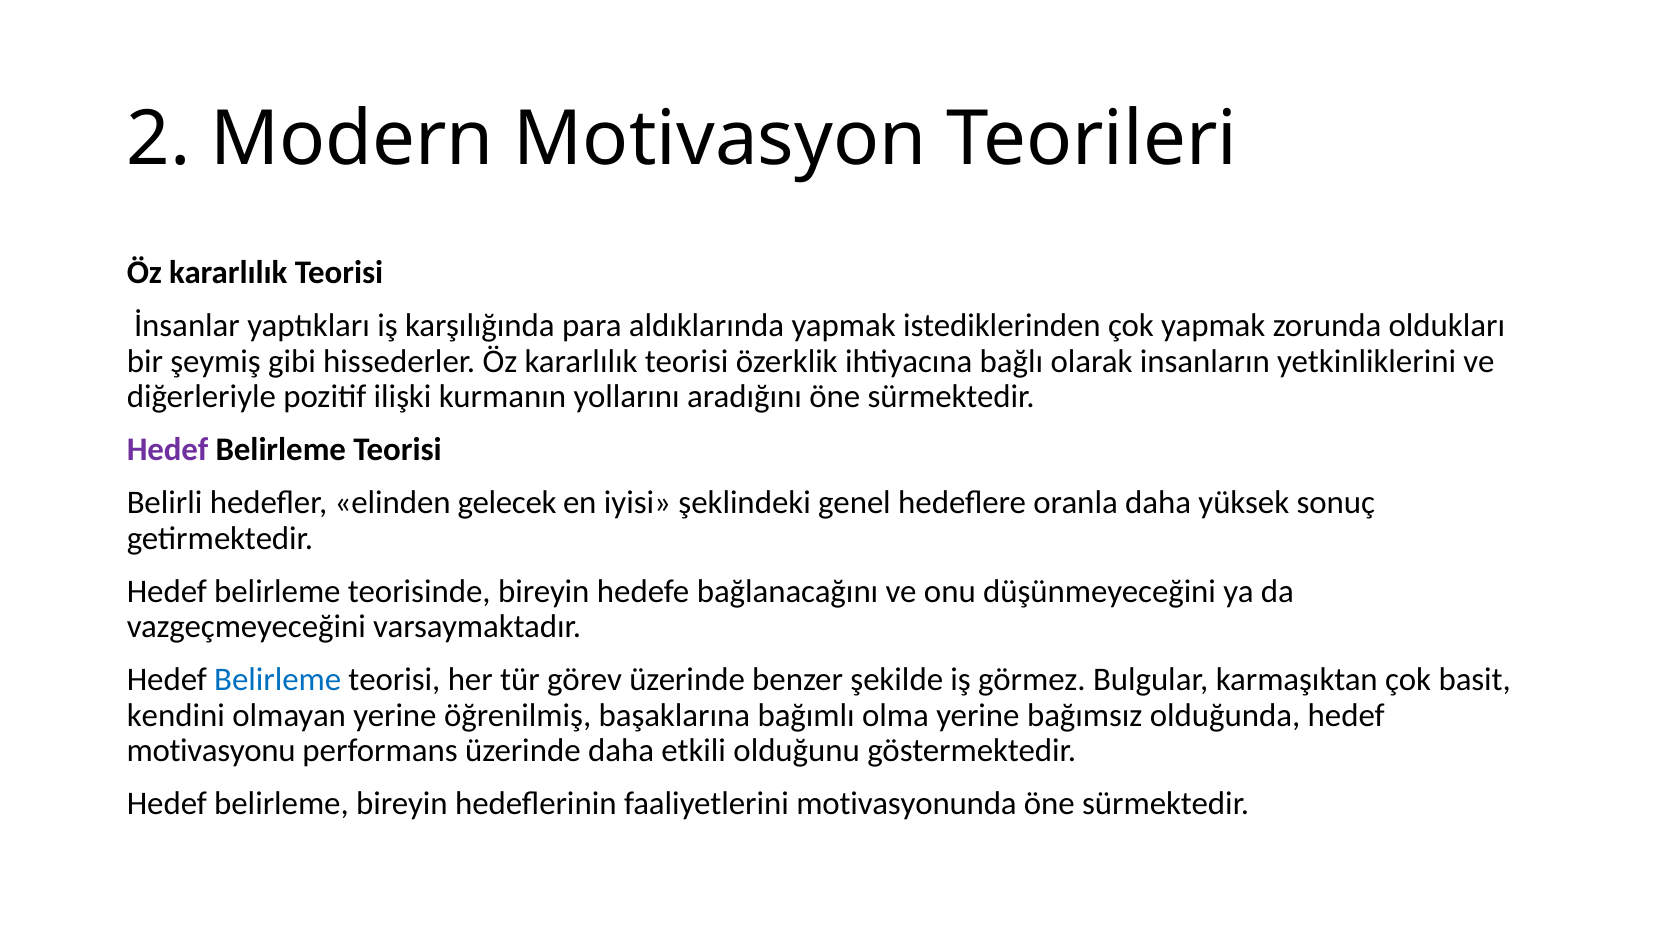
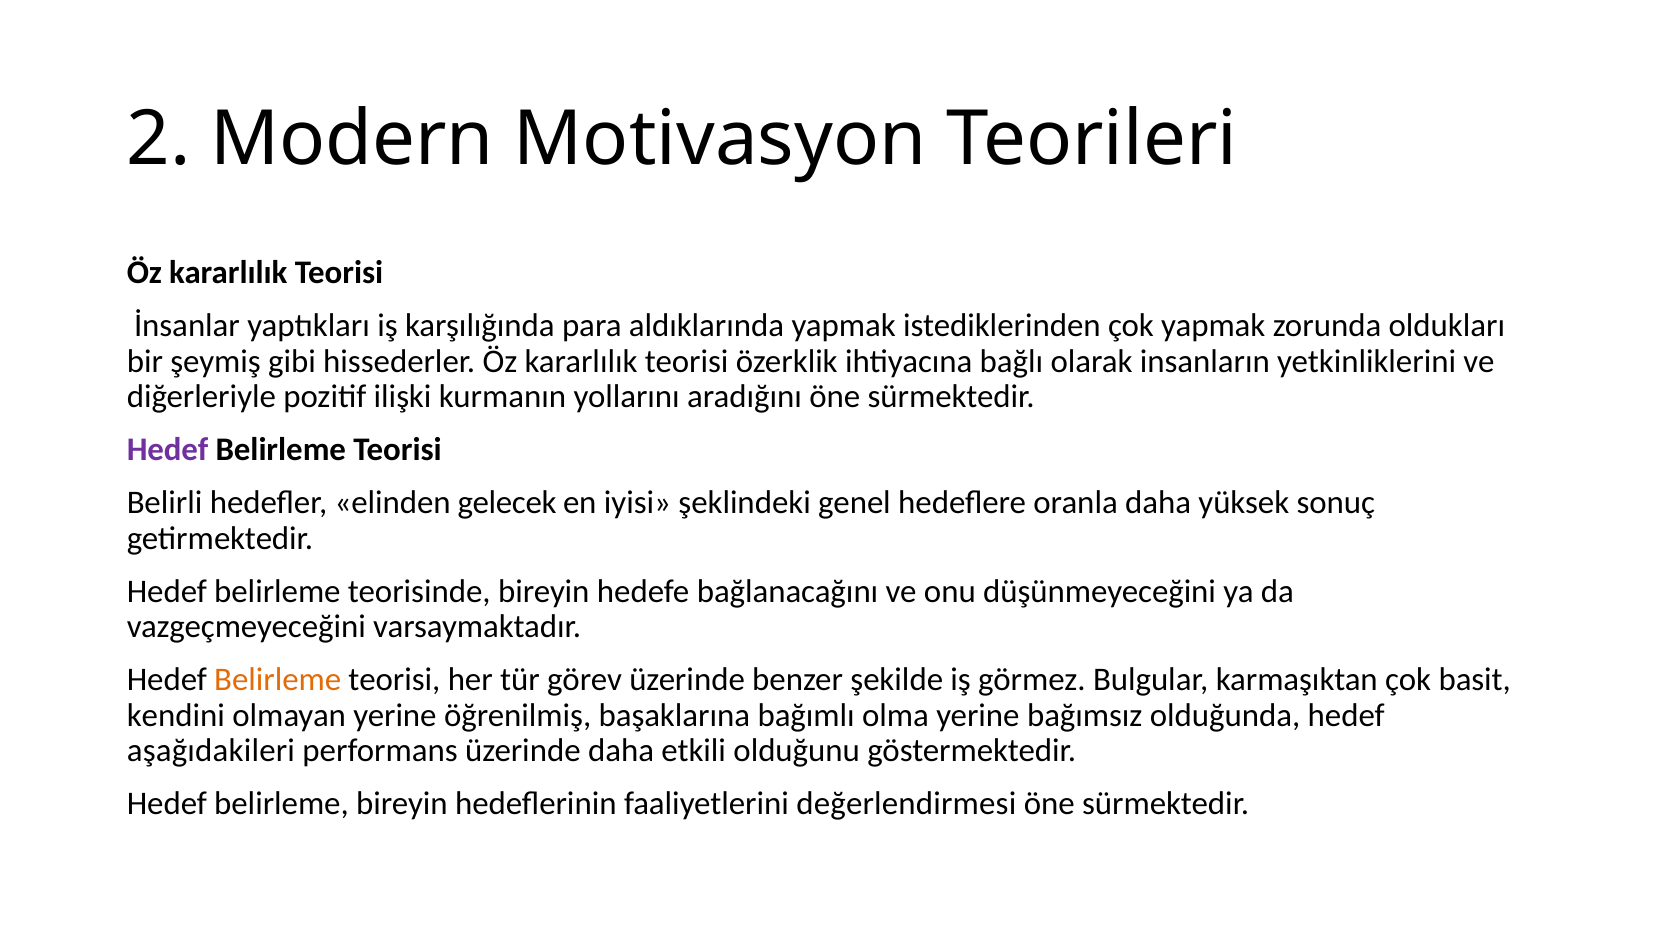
Belirleme colour: blue -> orange (278, 679)
motivasyonu: motivasyonu -> aşağıdakileri (211, 751)
motivasyonunda: motivasyonunda -> değerlendirmesi (906, 803)
